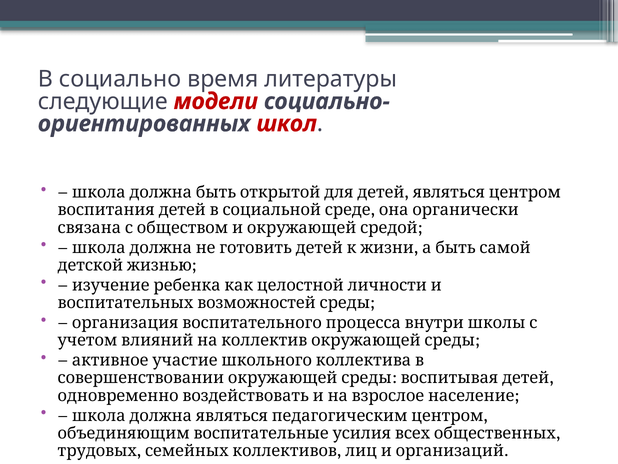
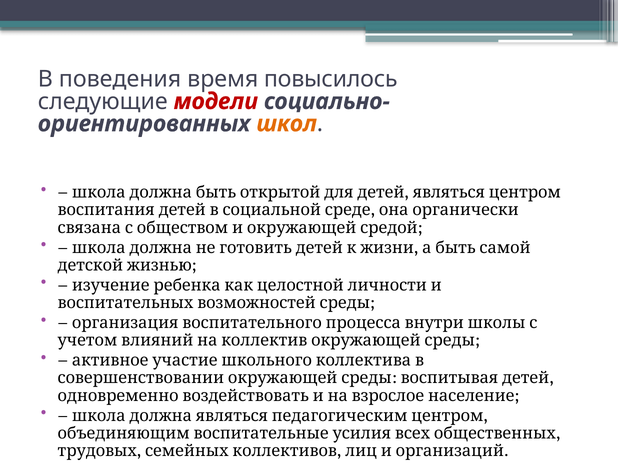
социально: социально -> поведения (120, 79)
литературы: литературы -> повысилось (331, 79)
школ colour: red -> orange (287, 124)
